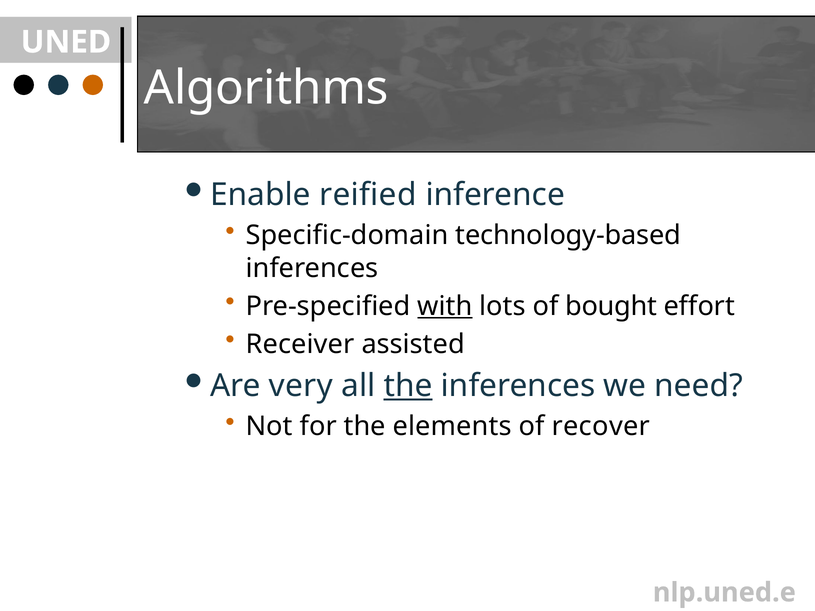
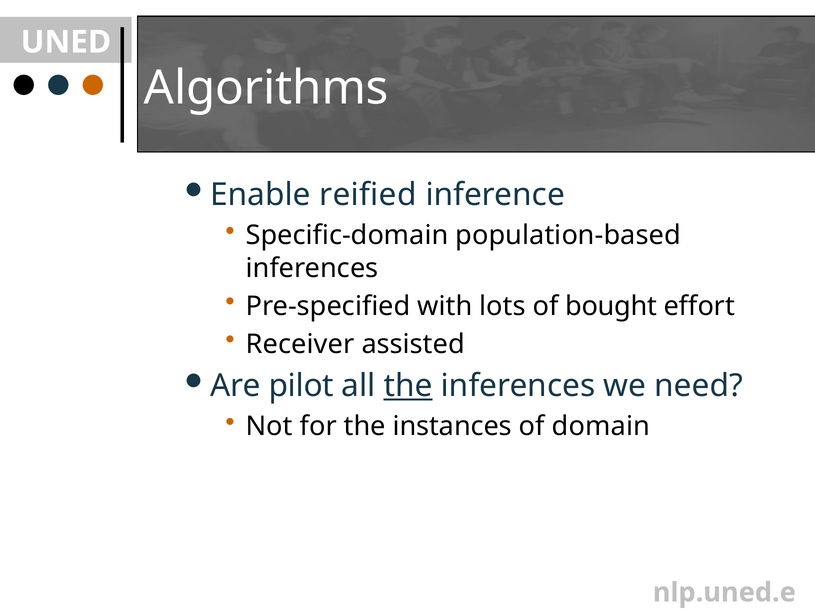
technology-based: technology-based -> population-based (568, 236)
with underline: present -> none (445, 306)
very: very -> pilot (301, 386)
elements: elements -> instances (452, 427)
recover: recover -> domain (601, 427)
